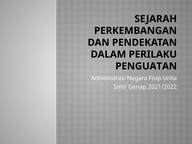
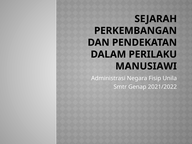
PENGUATAN: PENGUATAN -> MANUSIAWI (146, 66)
